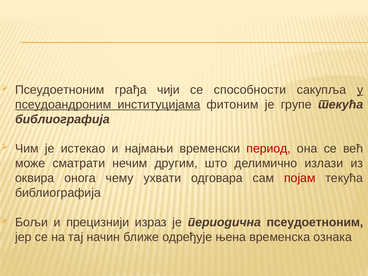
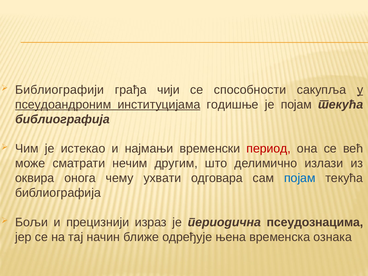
Псеудоетноним: Псеудоетноним -> Библиографији (60, 90)
фитоним: фитоним -> годишње (233, 104)
je групе: групе -> појам (296, 104)
појам colour: red -> blue (300, 178)
периодична псеудоетноним: псеудоетноним -> псеудознацима (315, 222)
